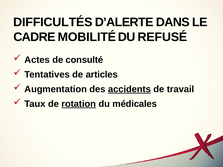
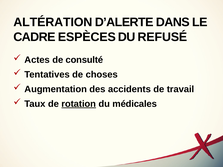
DIFFICULTÉS: DIFFICULTÉS -> ALTÉRATION (53, 22)
MOBILITÉ: MOBILITÉ -> ESPÈCES (87, 37)
articles: articles -> choses (102, 75)
accidents underline: present -> none (129, 89)
